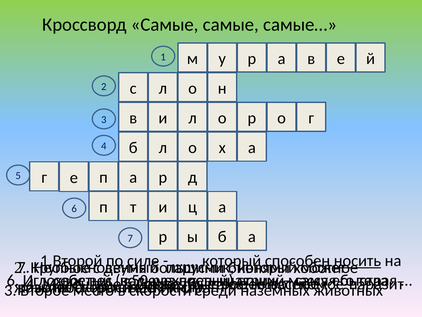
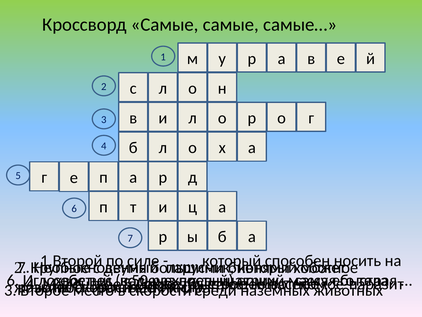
носить underline: present -> none (357, 260)
